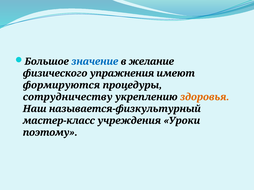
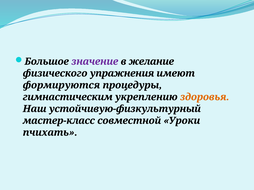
значение colour: blue -> purple (95, 62)
сотрудничеству: сотрудничеству -> гимнастическим (68, 97)
называется-физкультурный: называется-физкультурный -> устойчивую-физкультурный (125, 109)
учреждения: учреждения -> совместной (129, 121)
поэтому: поэтому -> пчихать (50, 133)
